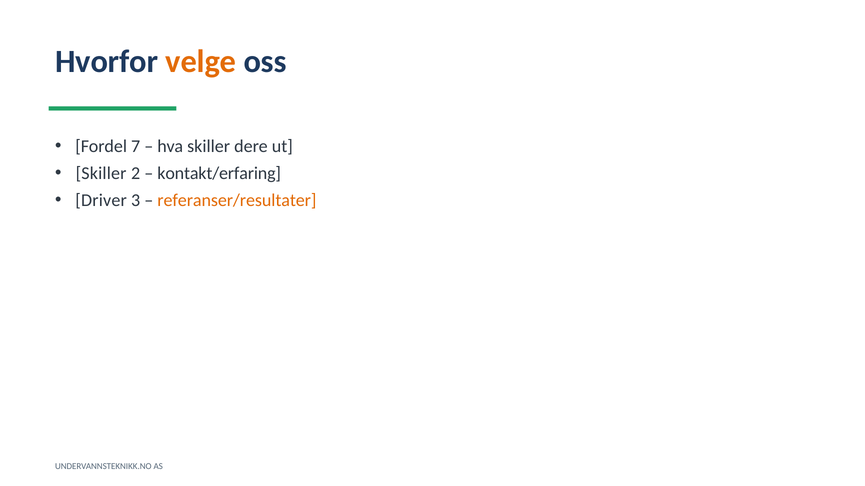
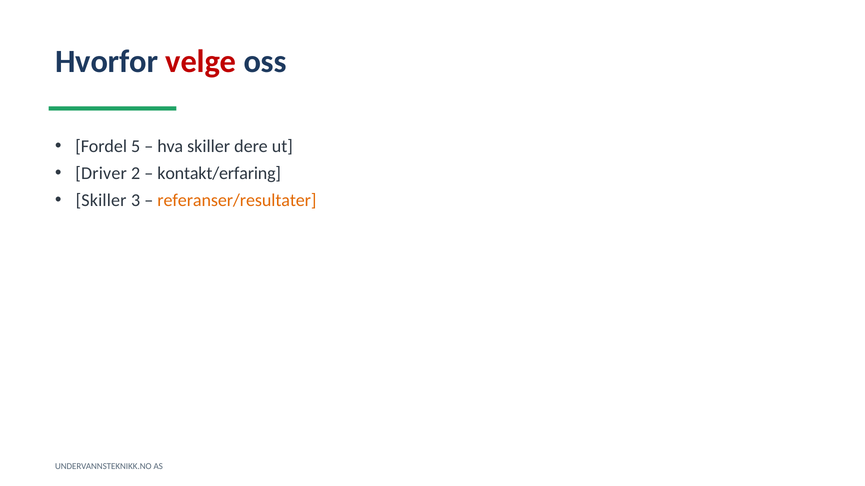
velge colour: orange -> red (201, 62)
7: 7 -> 5 (136, 147)
Skiller: Skiller -> Driver (101, 174)
Driver: Driver -> Skiller (101, 201)
